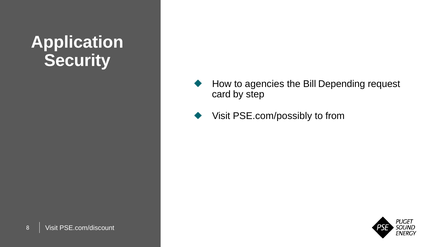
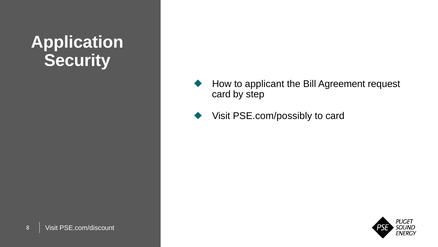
agencies: agencies -> applicant (265, 84)
Depending: Depending -> Agreement (342, 84)
to from: from -> card (335, 116)
